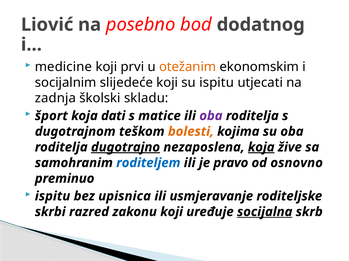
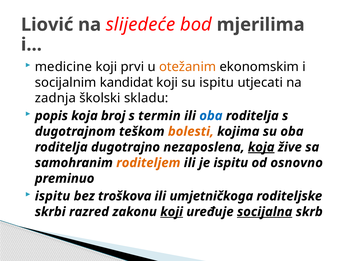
posebno: posebno -> slijedeće (141, 25)
dodatnog: dodatnog -> mjerilima (261, 25)
slijedeće: slijedeće -> kandidat (127, 83)
šport: šport -> popis (51, 116)
dati: dati -> broj (113, 116)
matice: matice -> termin (159, 116)
oba colour: purple -> blue (211, 116)
dugotrajno underline: present -> none (126, 148)
roditeljem colour: blue -> orange (148, 163)
je pravo: pravo -> ispitu (231, 163)
upisnica: upisnica -> troškova (125, 197)
usmjeravanje: usmjeravanje -> umjetničkoga (211, 197)
koji underline: none -> present (172, 212)
